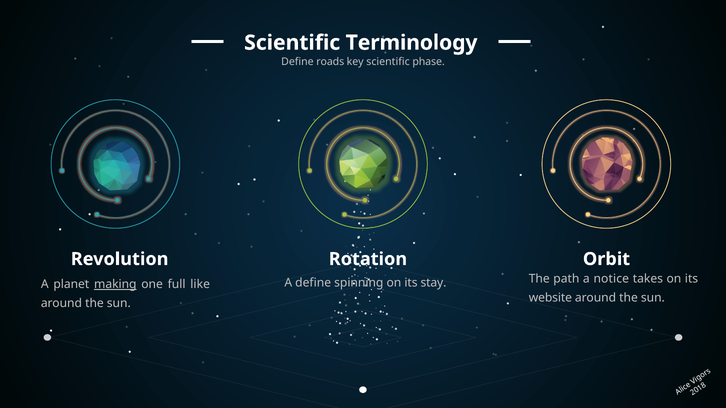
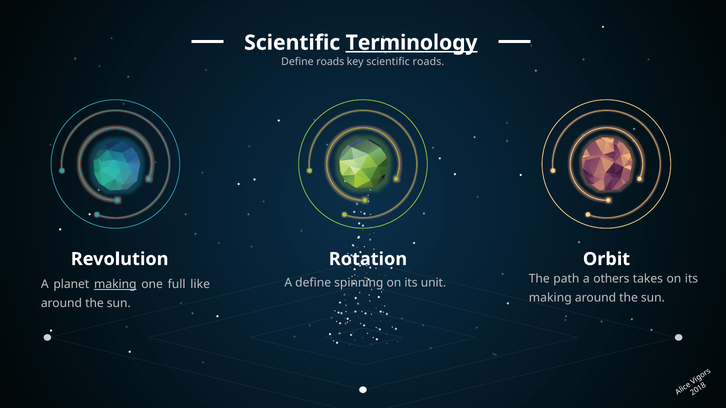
Terminology underline: none -> present (412, 43)
scientific phase: phase -> roads (428, 62)
stay: stay -> unit (433, 283)
notice: notice -> others (611, 279)
website: website -> making (550, 298)
